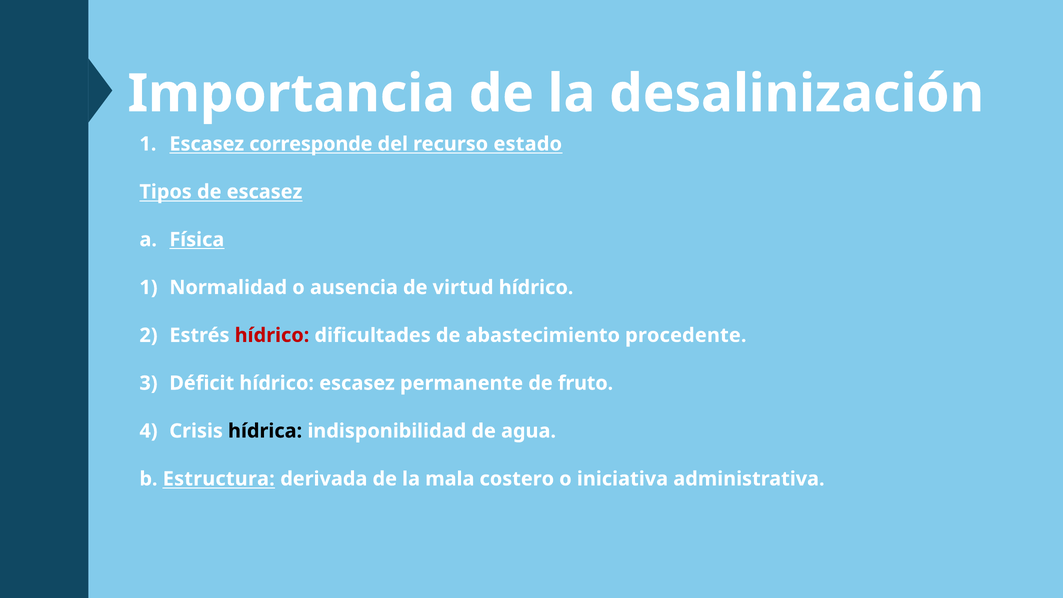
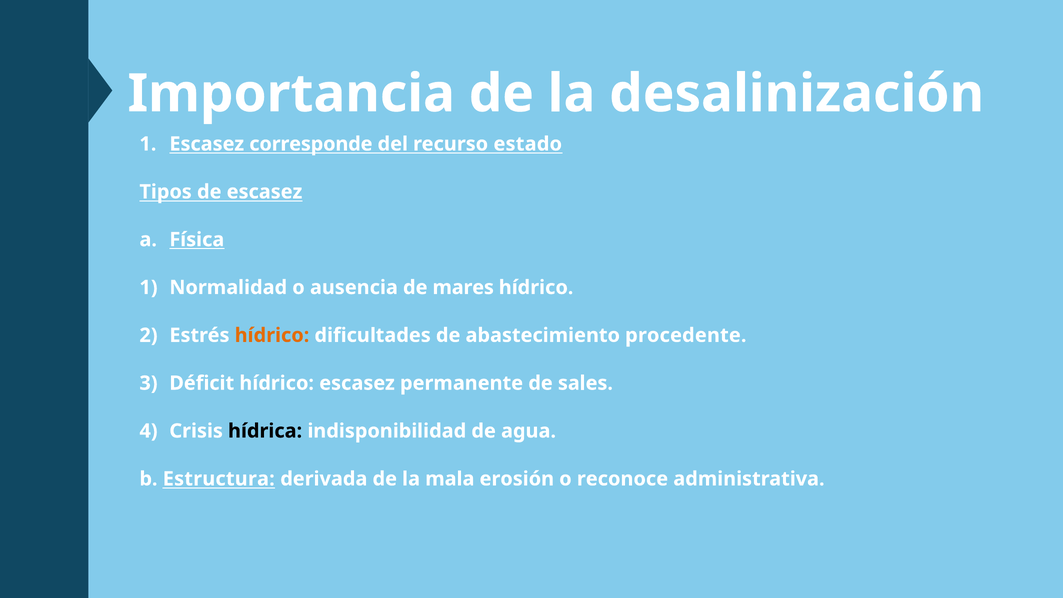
virtud: virtud -> mares (463, 287)
hídrico colour: red -> orange (272, 335)
fruto: fruto -> sales (585, 383)
costero: costero -> erosión (517, 479)
iniciativa: iniciativa -> reconoce (622, 479)
